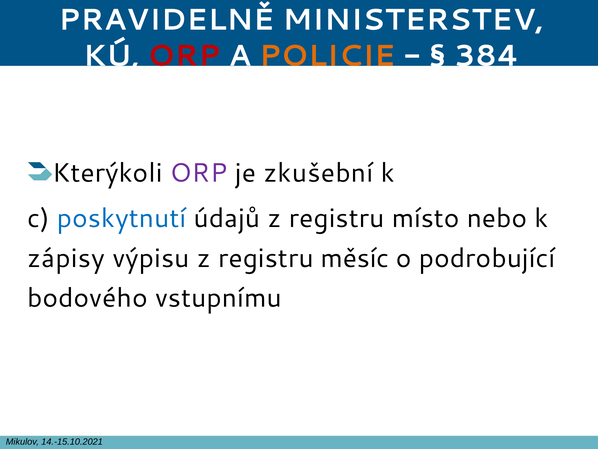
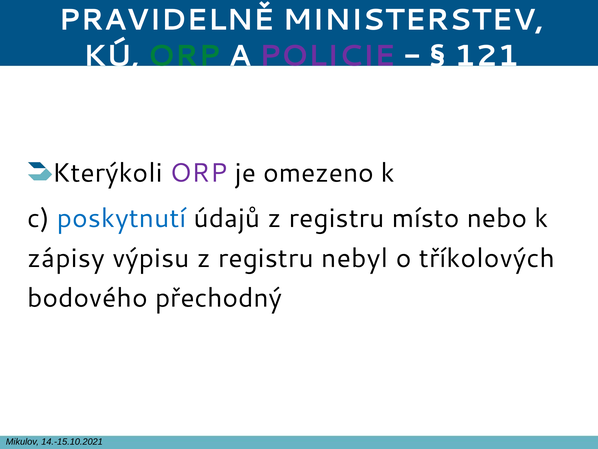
ORP colour: red -> green (184, 56)
POLICIE colour: orange -> purple (327, 56)
384: 384 -> 121 (487, 56)
zkušební: zkušební -> omezeno (319, 173)
měsíc: měsíc -> nebyl (355, 258)
podrobující: podrobující -> tříkolových (487, 258)
vstupnímu: vstupnímu -> přechodný (219, 298)
